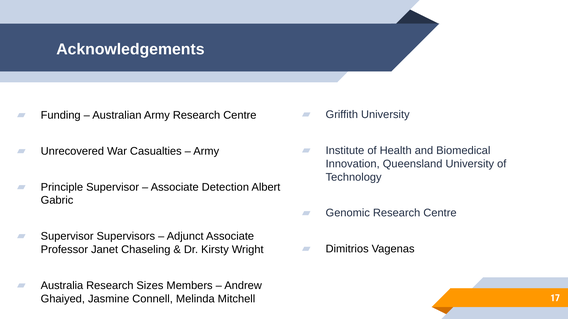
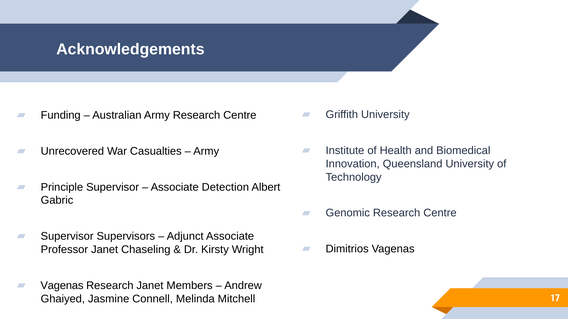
Australia: Australia -> Vagenas (62, 286)
Research Sizes: Sizes -> Janet (150, 286)
